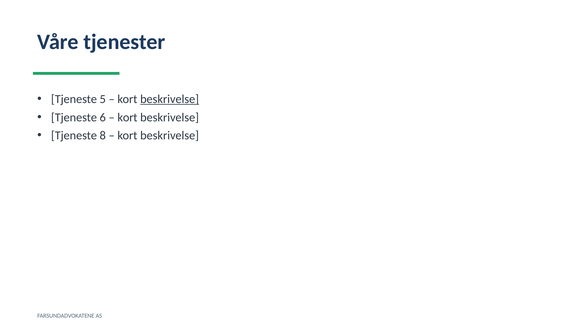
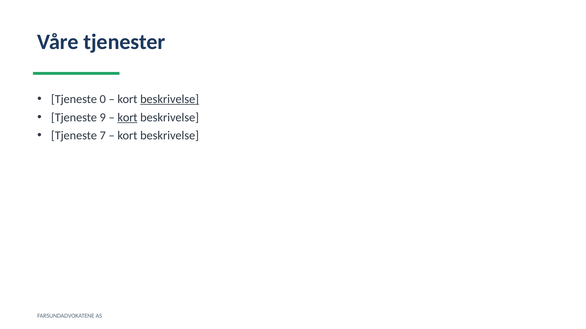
5: 5 -> 0 (103, 99)
6: 6 -> 9 (103, 118)
kort underline: none -> present (127, 118)
8: 8 -> 7 (103, 136)
